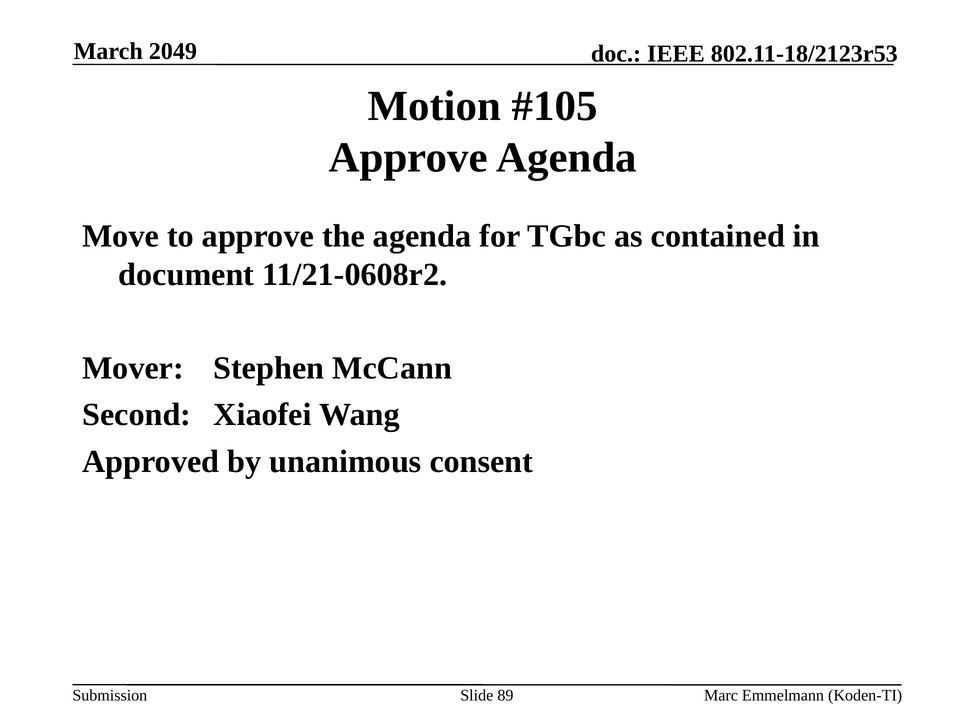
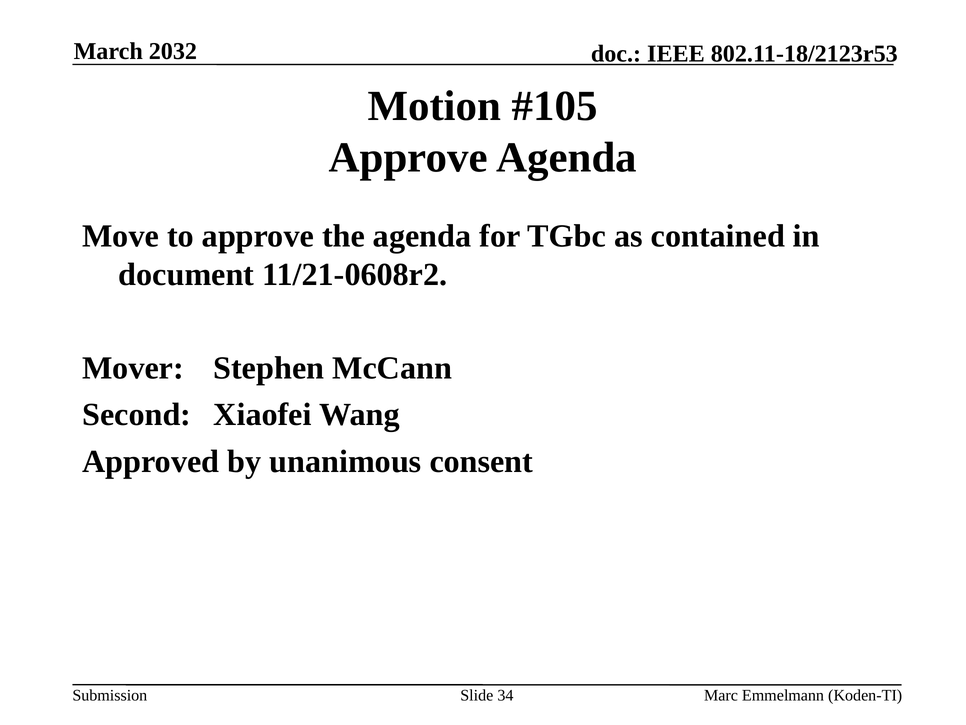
2049: 2049 -> 2032 (173, 51)
89: 89 -> 34 (505, 695)
